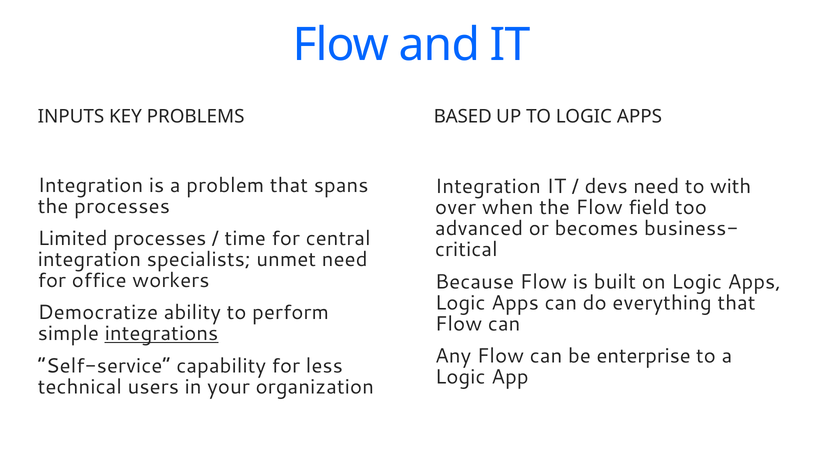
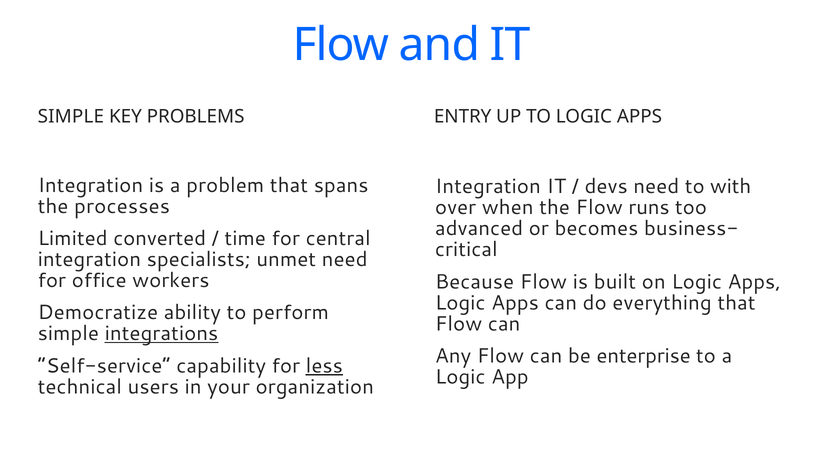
INPUTS: INPUTS -> SIMPLE (71, 116)
BASED: BASED -> ENTRY (463, 116)
field: field -> runs (649, 208)
Limited processes: processes -> converted (160, 239)
less underline: none -> present (324, 366)
